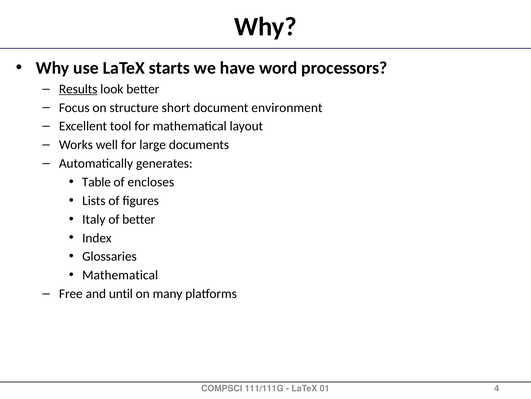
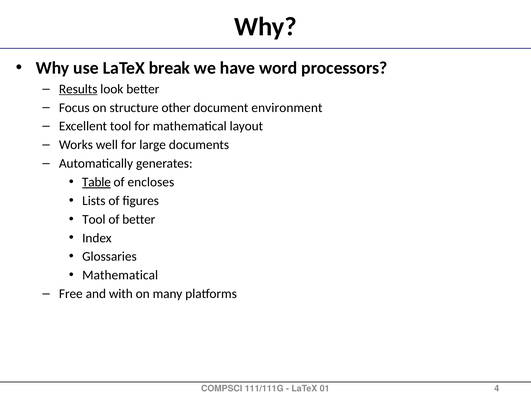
starts: starts -> break (170, 68)
short: short -> other (176, 107)
Table underline: none -> present (96, 182)
Italy: Italy -> Tool (94, 219)
until: until -> with (121, 293)
